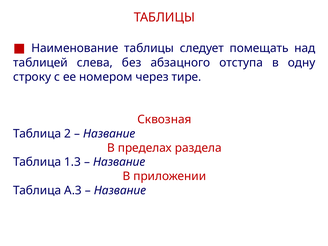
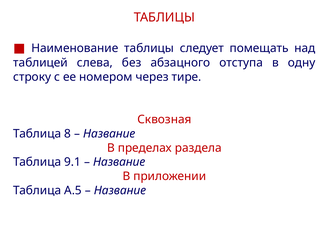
2: 2 -> 8 (68, 134)
1.3: 1.3 -> 9.1 (73, 162)
А.3: А.3 -> А.5 (73, 190)
